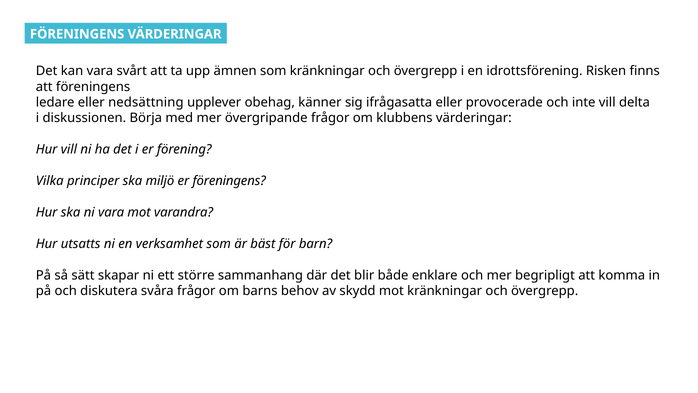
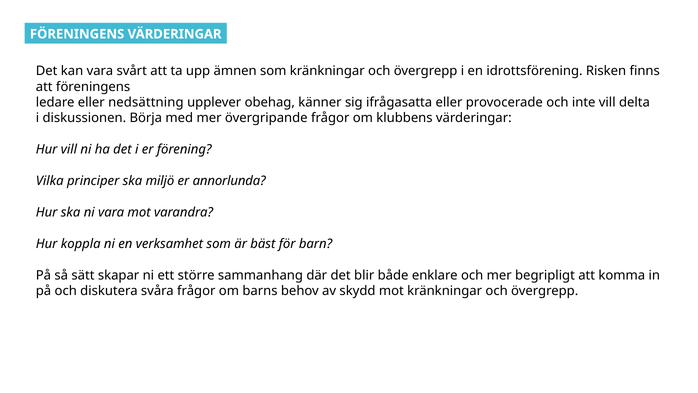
er föreningens: föreningens -> annorlunda (229, 181)
utsatts: utsatts -> koppla (81, 244)
